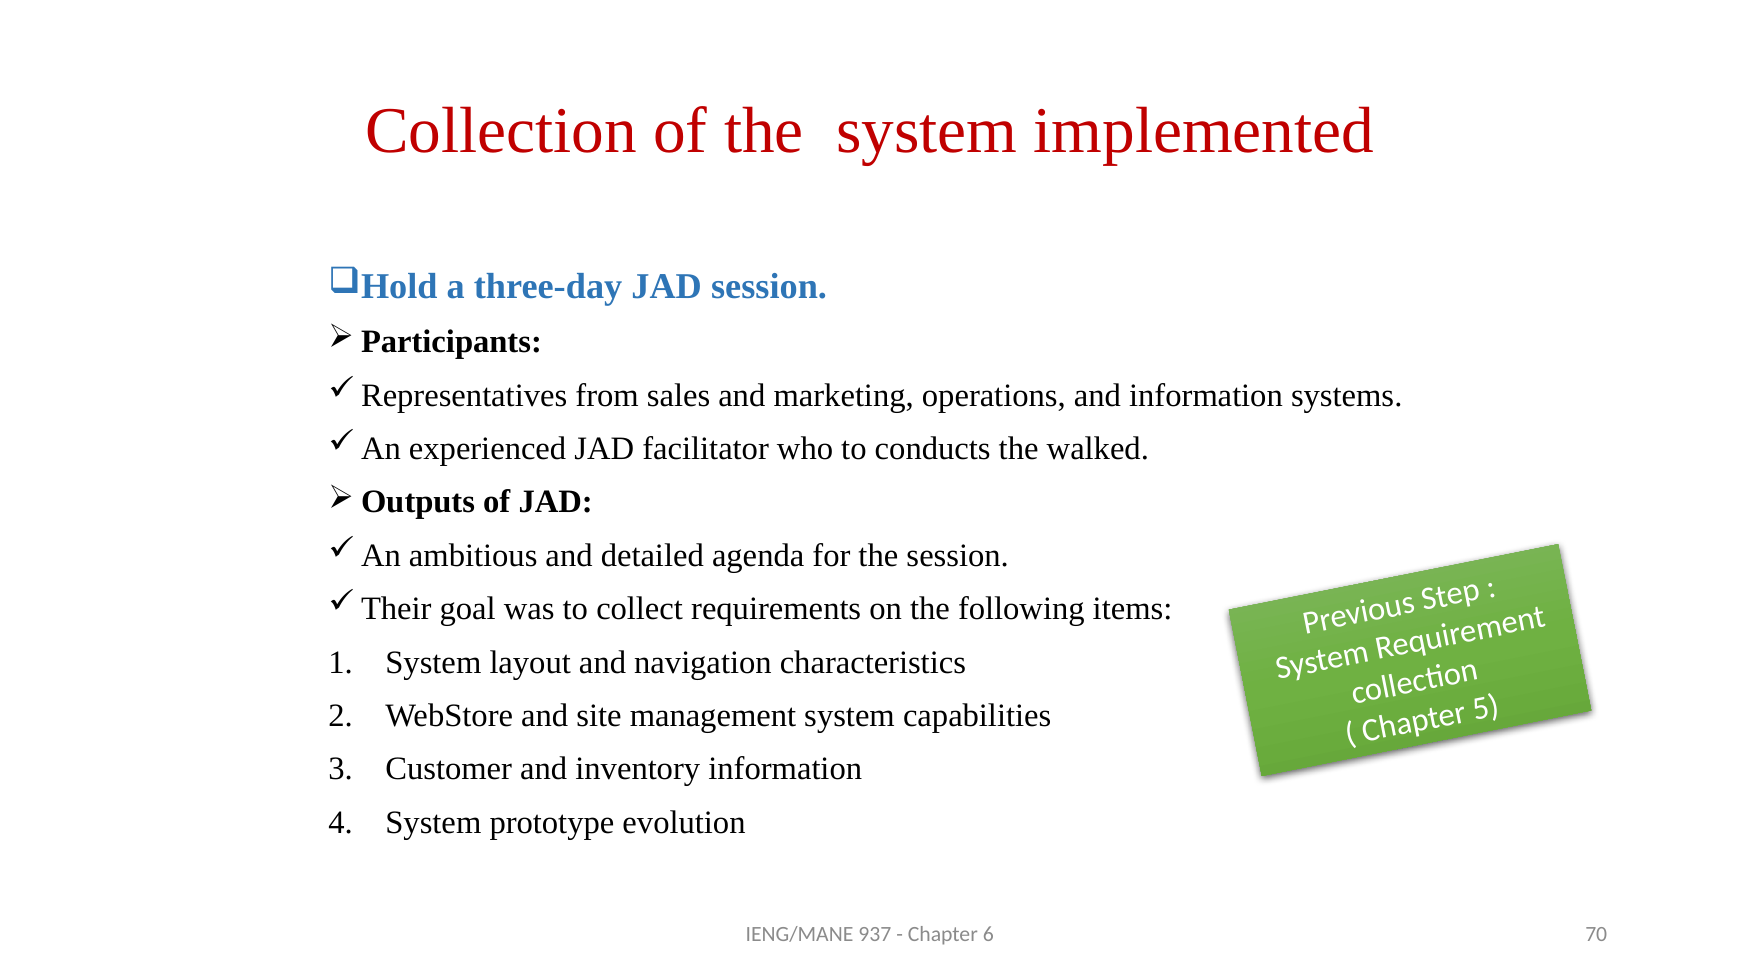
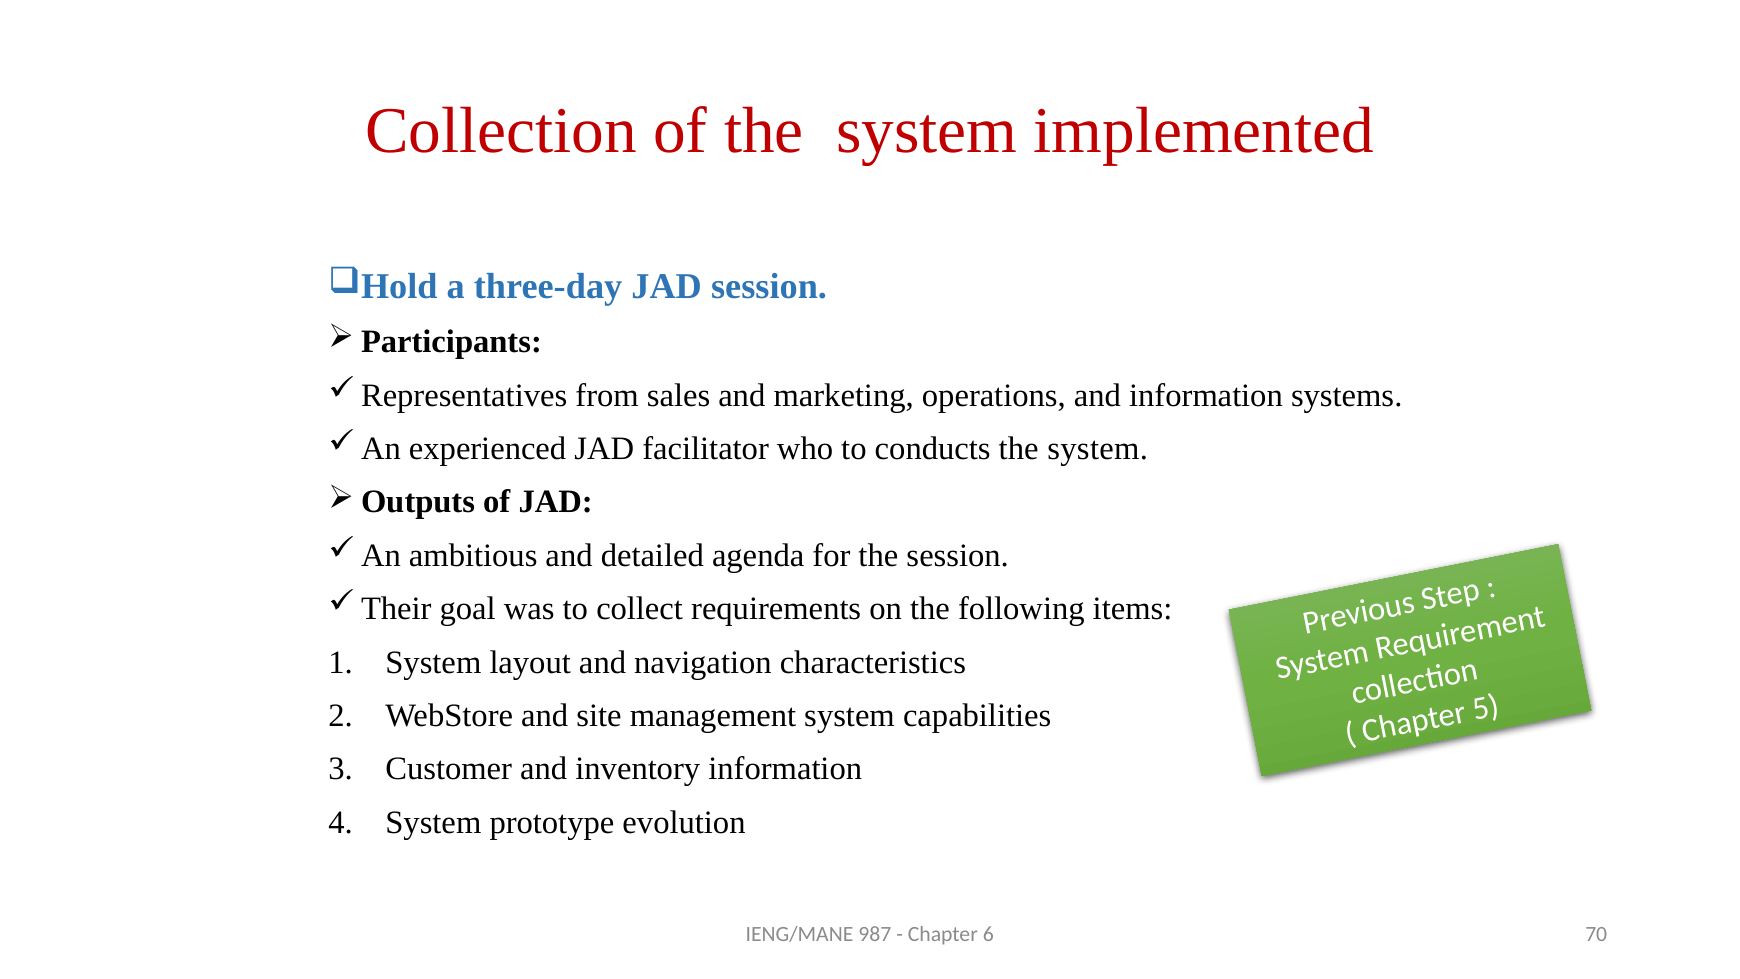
conducts the walked: walked -> system (1098, 449)
937: 937 -> 987 (875, 934)
